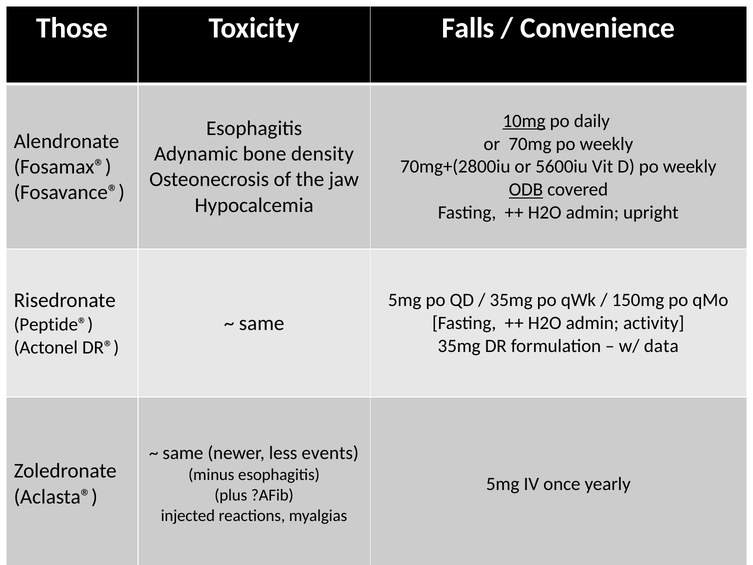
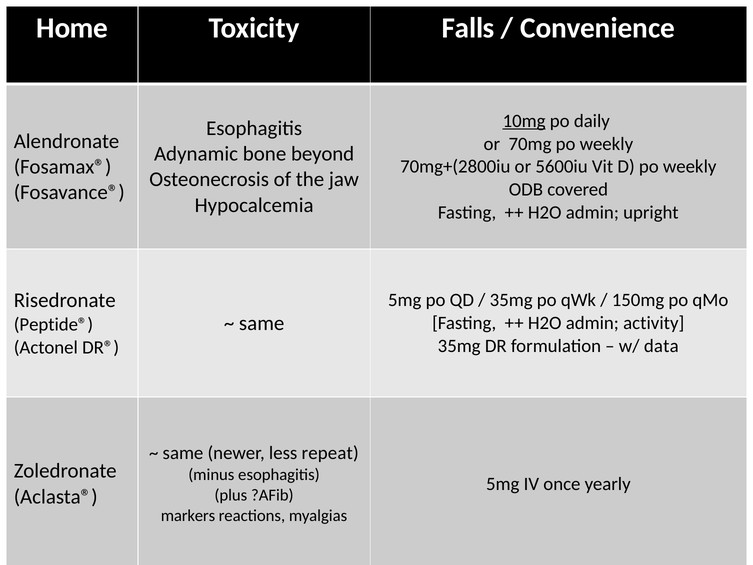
Those: Those -> Home (72, 28)
density: density -> beyond (323, 154)
ODB underline: present -> none (526, 190)
less events: events -> repeat (330, 453)
injected: injected -> markers (188, 516)
